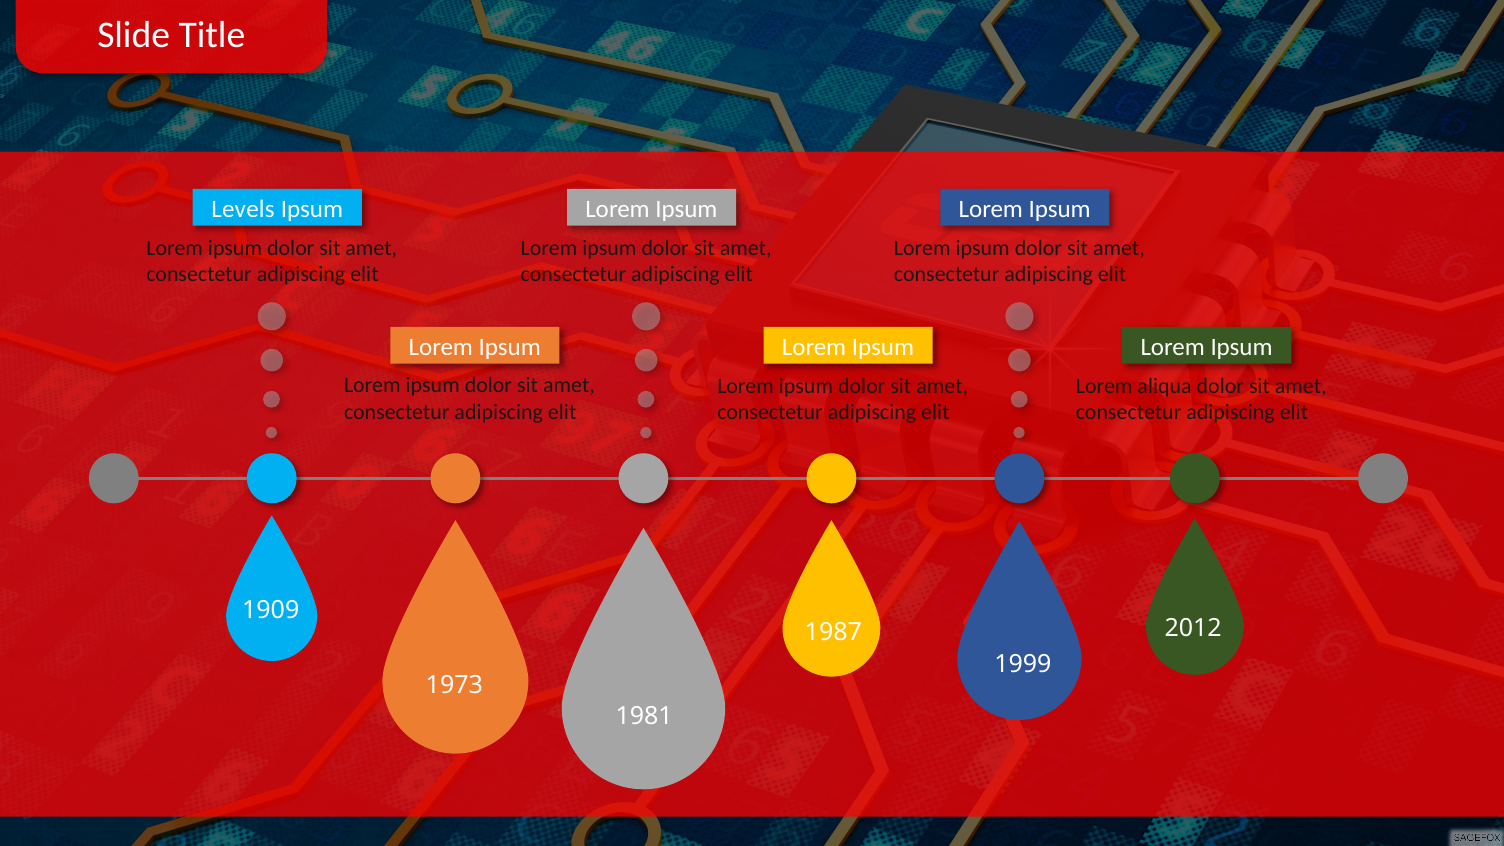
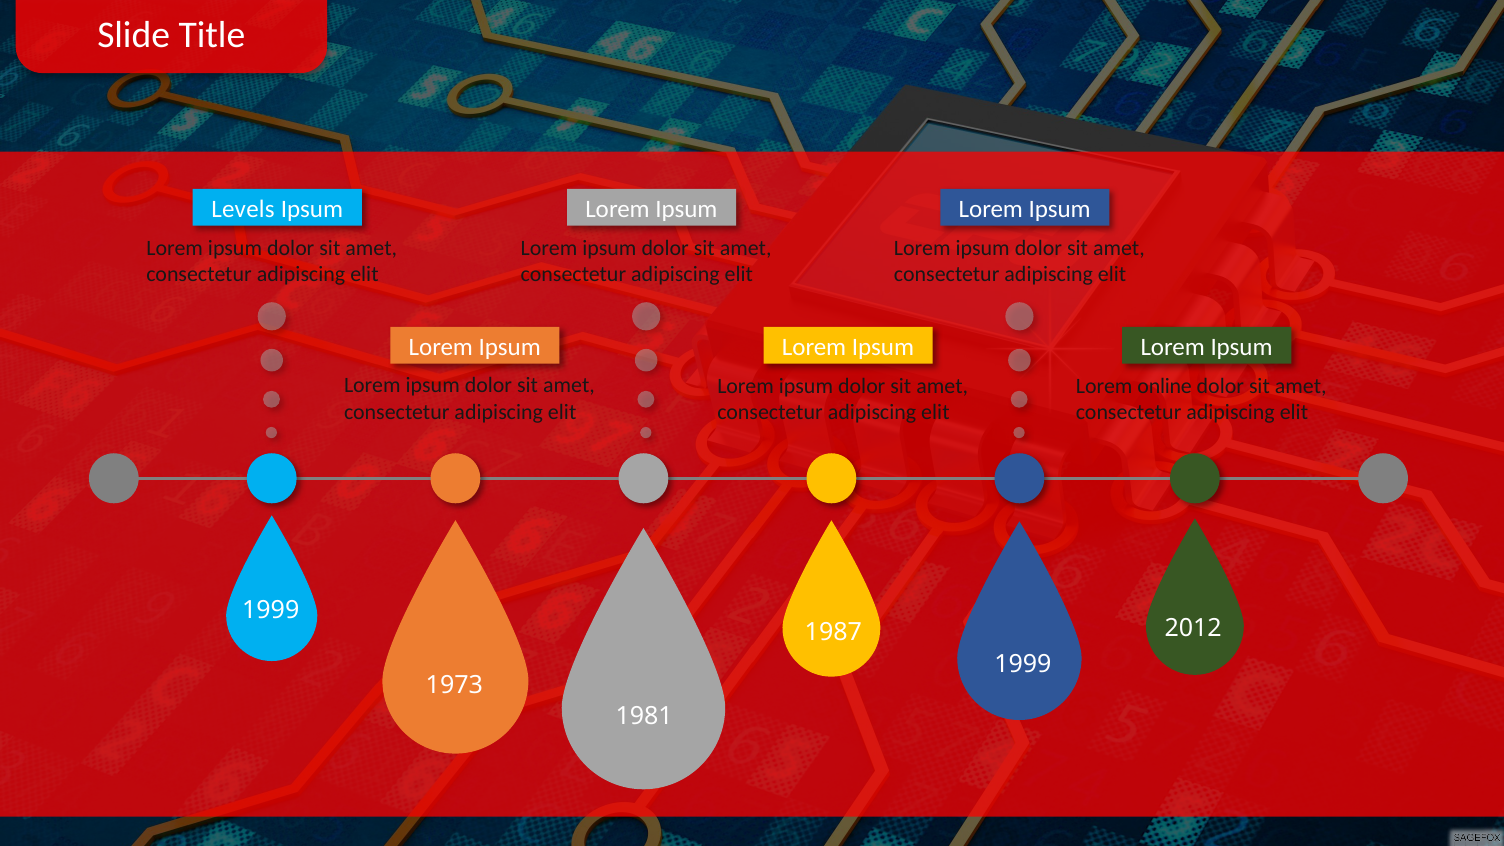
aliqua: aliqua -> online (1165, 386)
1909: 1909 -> 1999 (271, 610)
